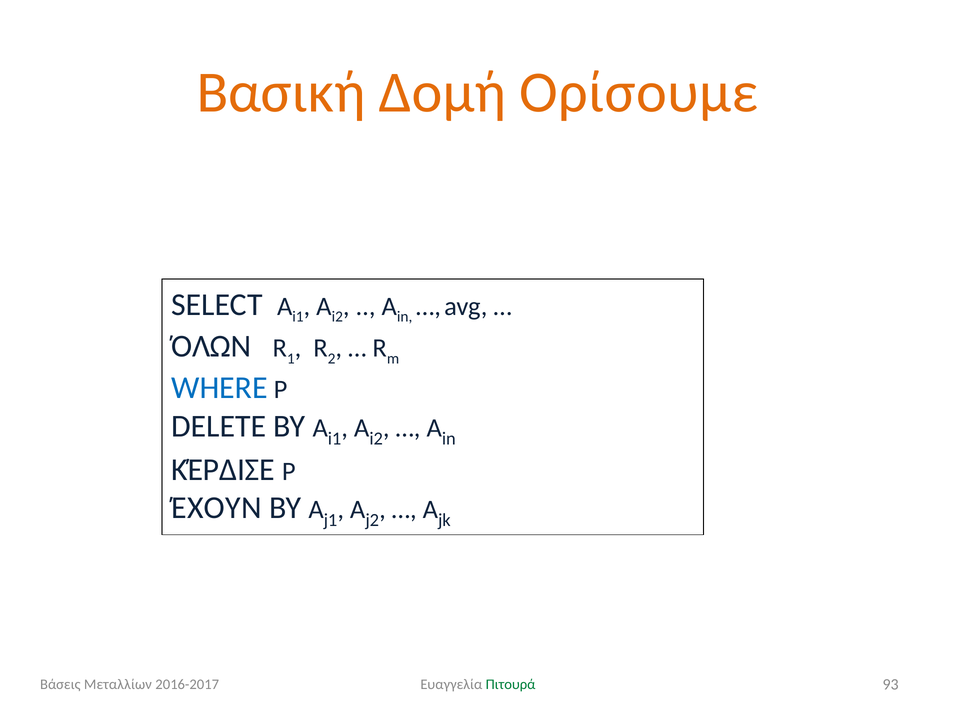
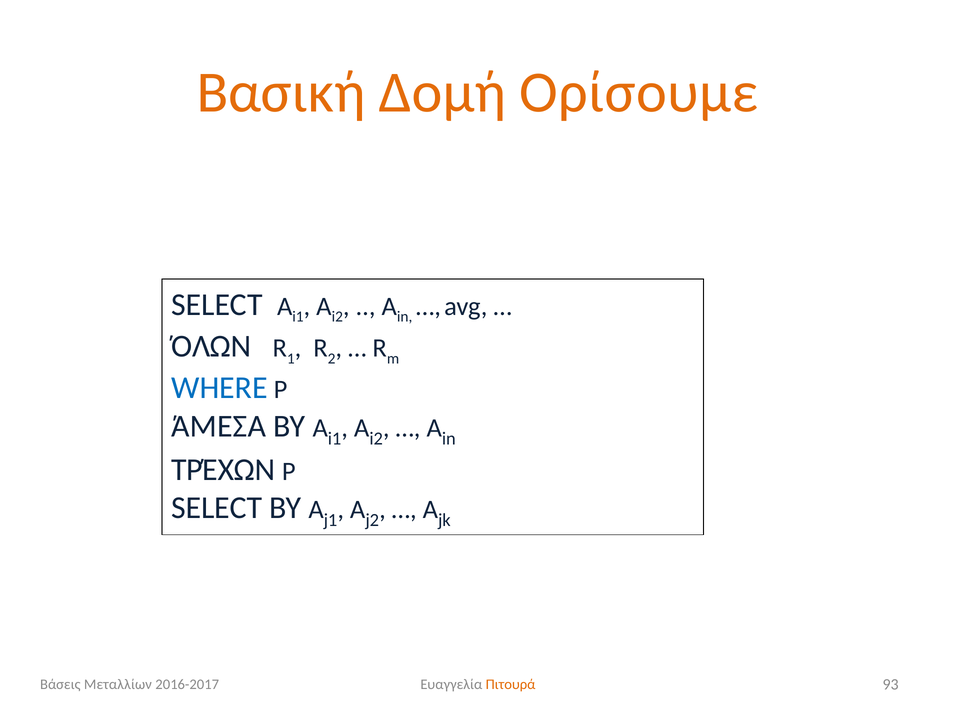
DELETE: DELETE -> ΆΜΕΣΑ (219, 426)
ΚΈΡΔΙΣΕ: ΚΈΡΔΙΣΕ -> ΤΡΈΧΩΝ (223, 470)
ΈΧΟΥΝ: ΈΧΟΥΝ -> SELECT (217, 508)
Πιτουρά colour: green -> orange (511, 685)
